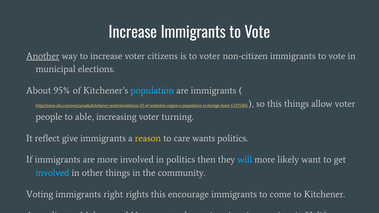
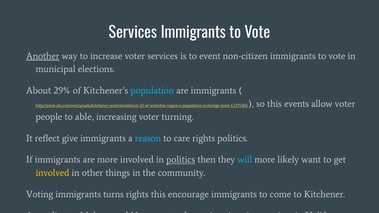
Increase: Increase -> Services (133, 33)
voter citizens: citizens -> services (163, 56)
to voter: voter -> event (210, 56)
95%: 95% -> 29% (62, 91)
this things: things -> events (297, 104)
reason colour: yellow -> light blue (148, 138)
care wants: wants -> rights (204, 138)
politics underline: none -> present (181, 160)
involved colour: light blue -> yellow (52, 173)
right: right -> turns (113, 194)
